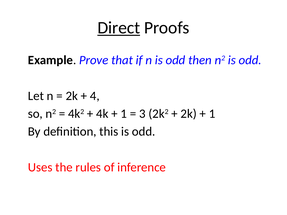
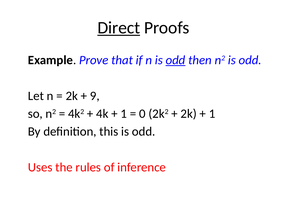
odd underline: none -> present (176, 60)
4: 4 -> 9 (95, 96)
3: 3 -> 0 (142, 114)
